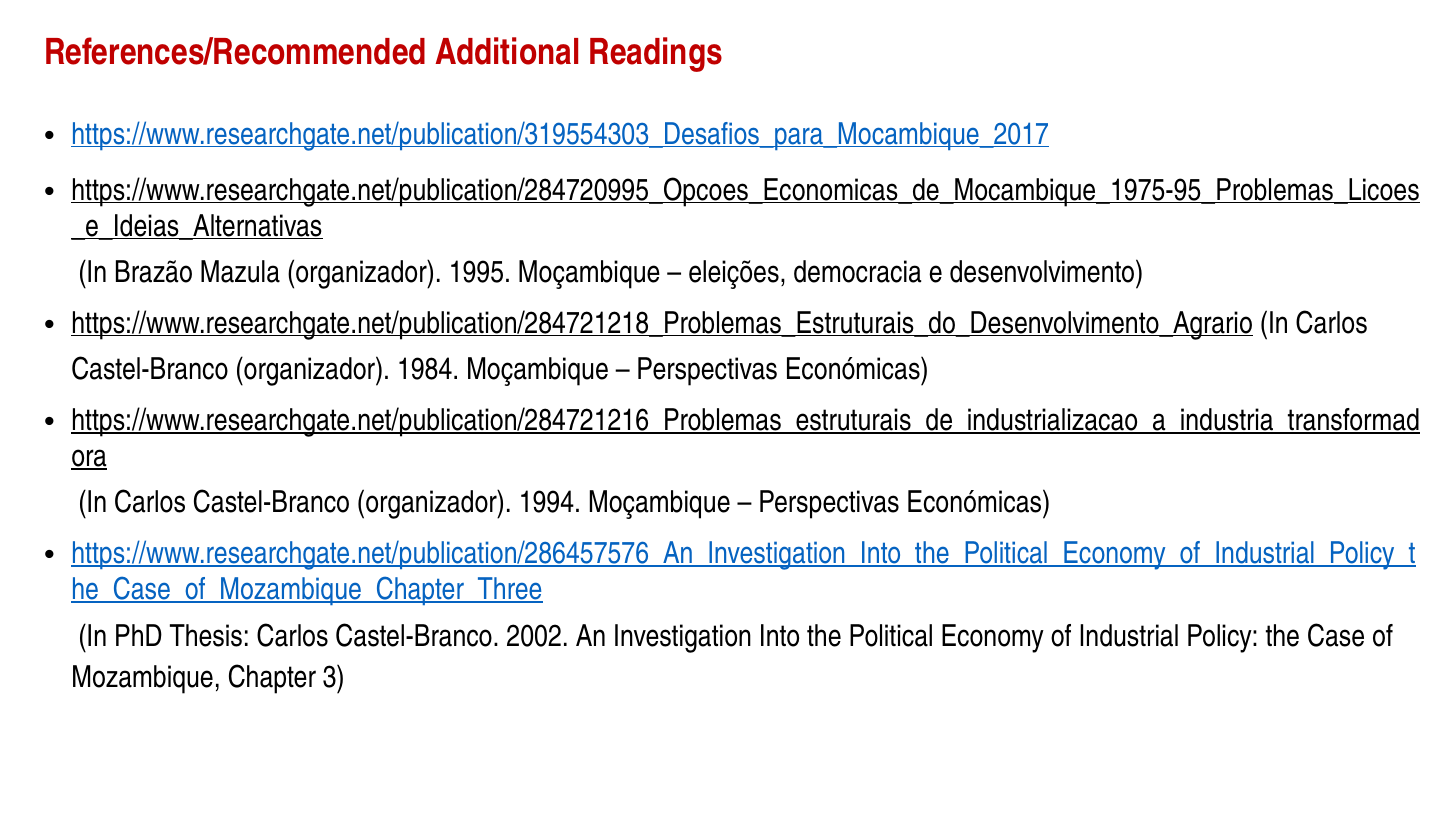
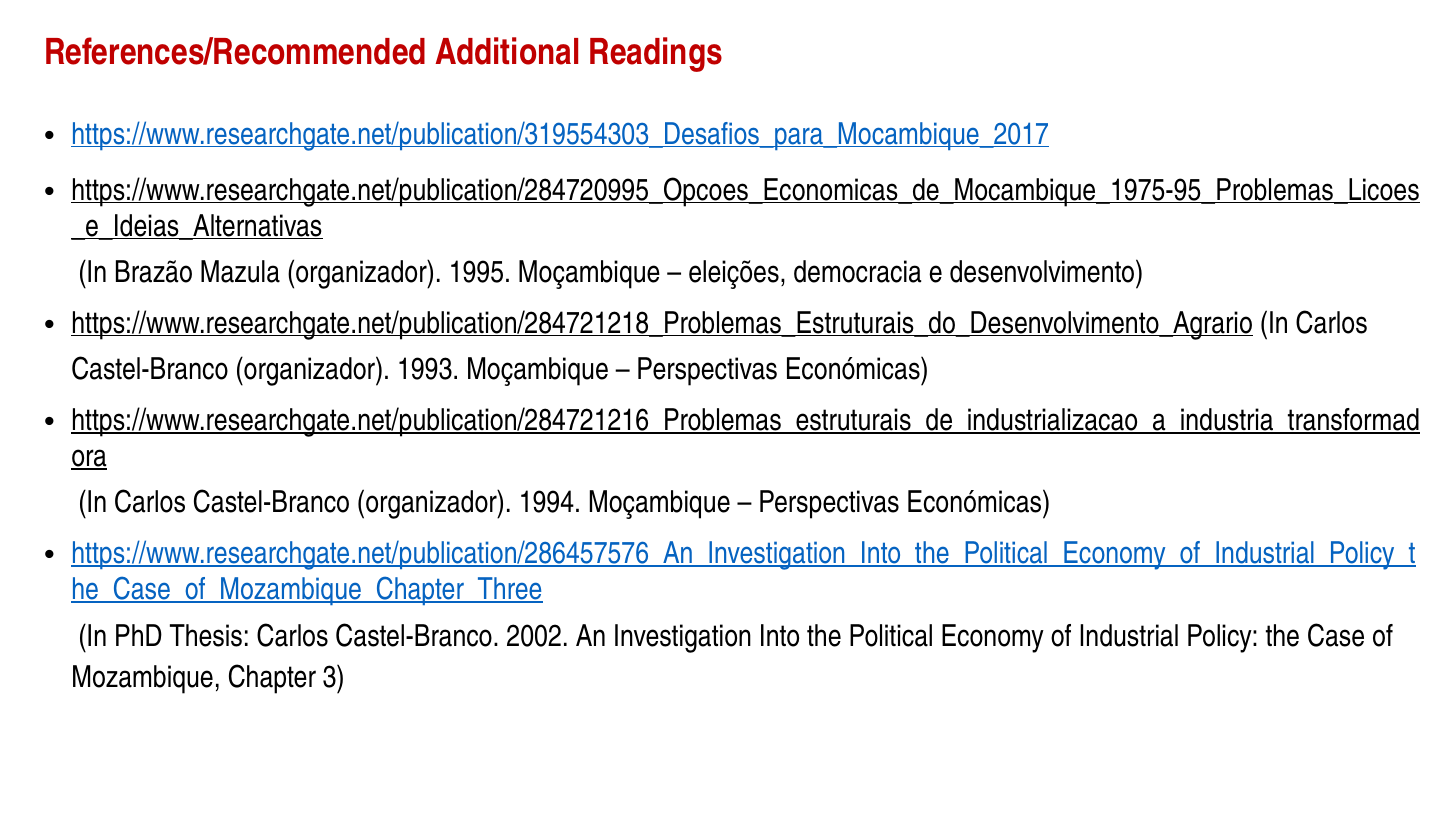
1984: 1984 -> 1993 (428, 370)
